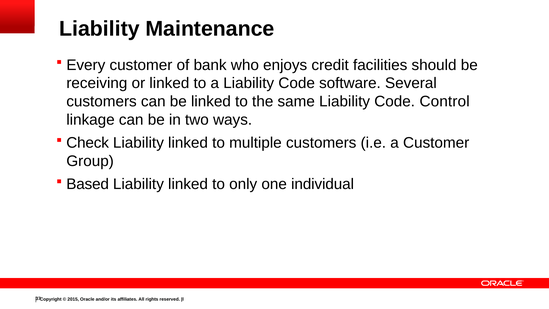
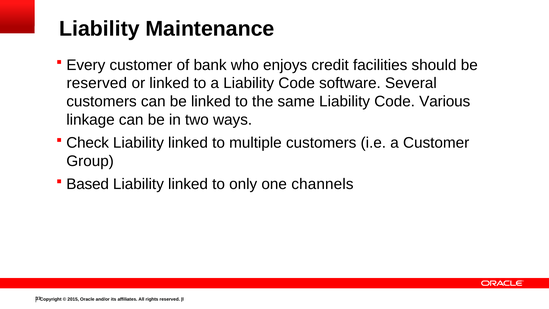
receiving: receiving -> reserved (97, 83)
Control: Control -> Various (445, 102)
individual: individual -> channels (322, 184)
